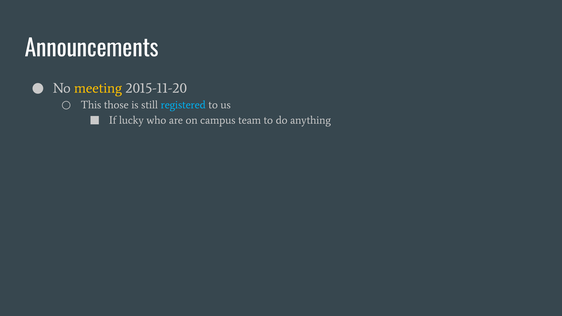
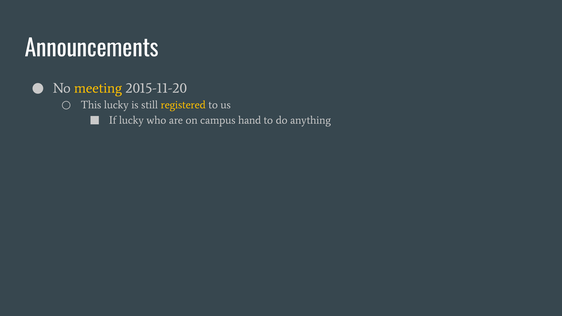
This those: those -> lucky (116, 105)
registered colour: light blue -> yellow (183, 105)
team: team -> hand (250, 120)
